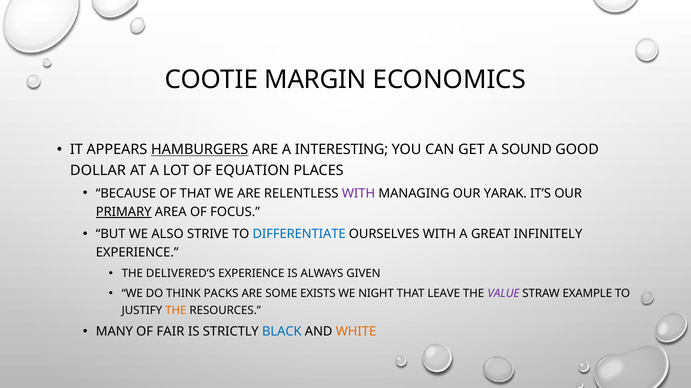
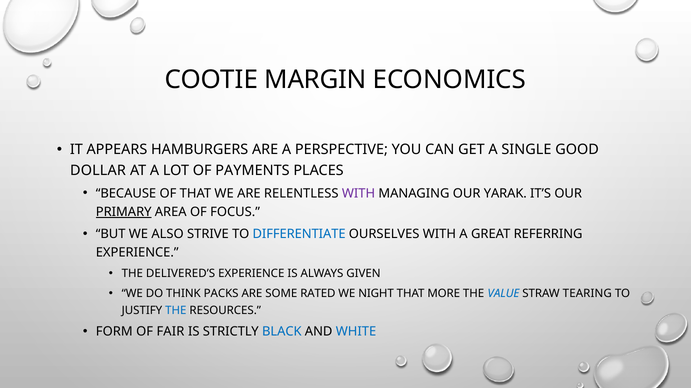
HAMBURGERS underline: present -> none (200, 150)
INTERESTING: INTERESTING -> PERSPECTIVE (341, 150)
SOUND: SOUND -> SINGLE (526, 150)
EQUATION: EQUATION -> PAYMENTS (252, 171)
INFINITELY: INFINITELY -> REFERRING (548, 234)
EXISTS: EXISTS -> RATED (318, 294)
LEAVE: LEAVE -> MORE (444, 294)
VALUE colour: purple -> blue (504, 294)
EXAMPLE: EXAMPLE -> TEARING (587, 294)
THE colour: orange -> blue (176, 311)
MANY: MANY -> FORM (114, 332)
WHITE colour: orange -> blue (356, 332)
